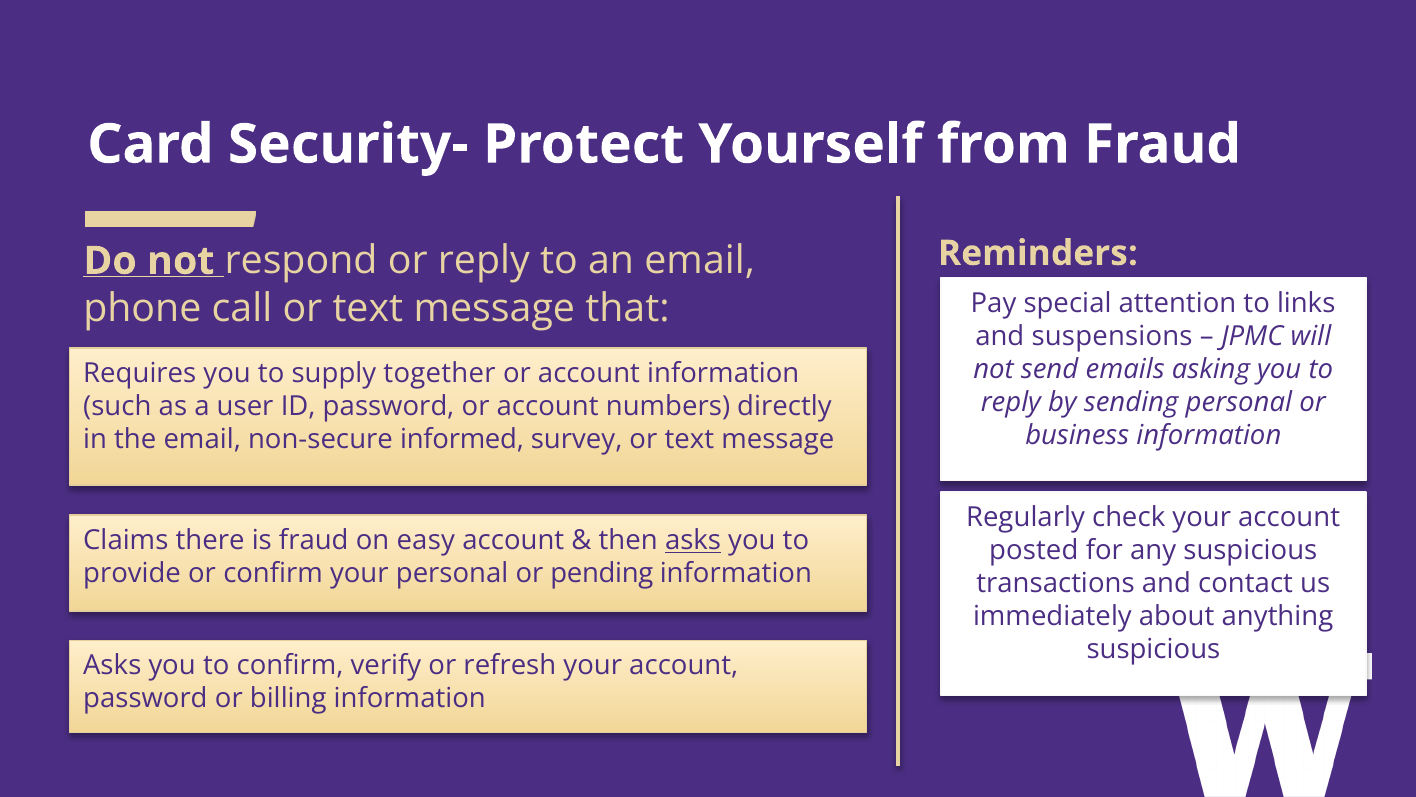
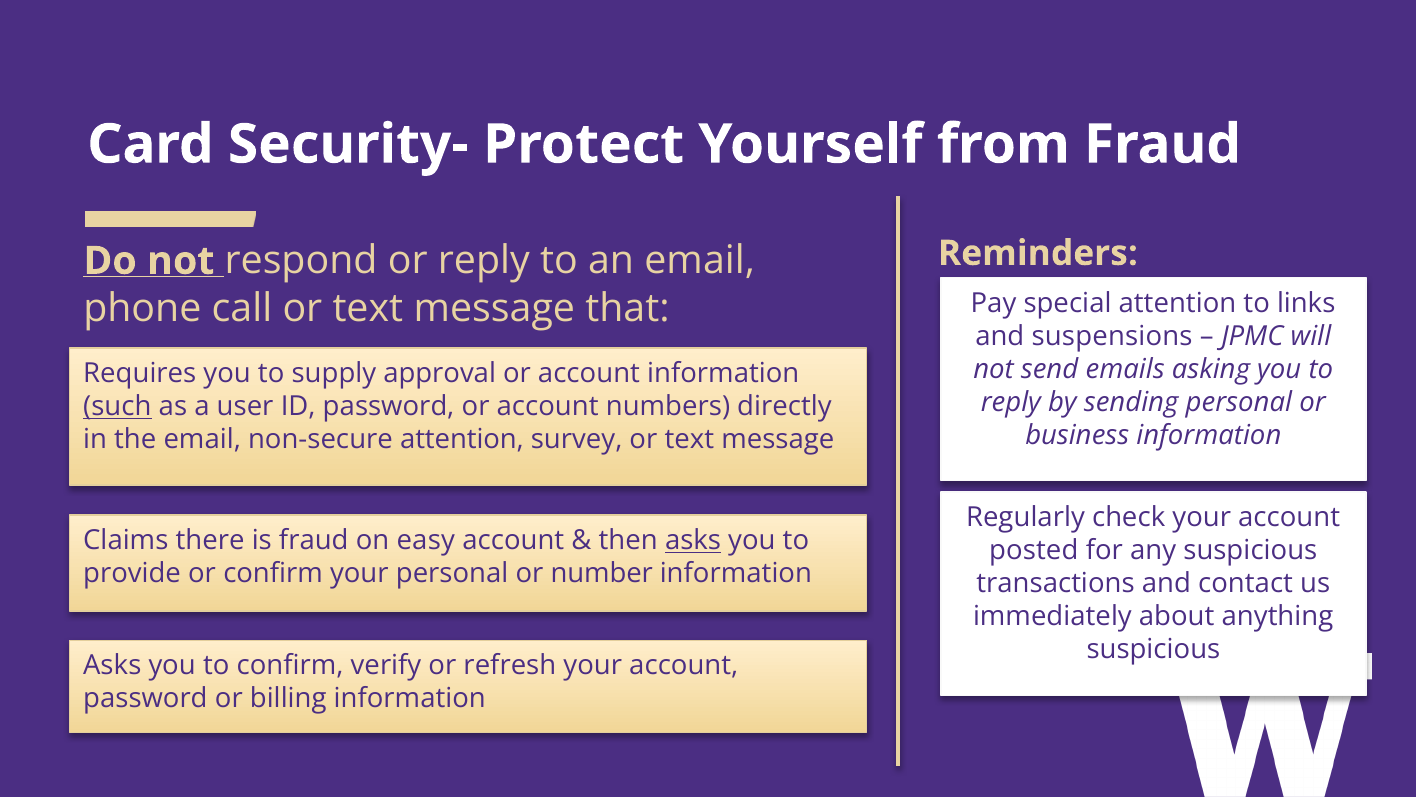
together: together -> approval (440, 373)
such underline: none -> present (117, 406)
non-secure informed: informed -> attention (462, 440)
pending: pending -> number (602, 573)
